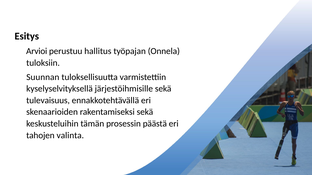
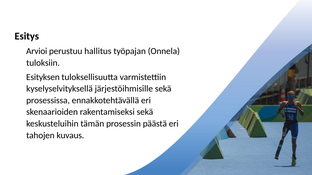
Suunnan: Suunnan -> Esityksen (43, 77)
tulevaisuus: tulevaisuus -> prosessissa (48, 101)
valinta: valinta -> kuvaus (70, 136)
